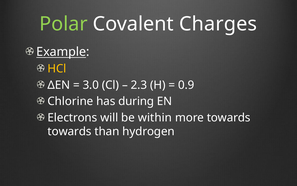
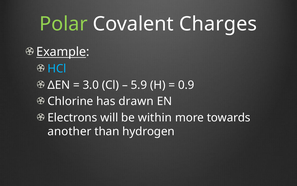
HCl colour: yellow -> light blue (57, 69)
2.3: 2.3 -> 5.9 (139, 85)
during: during -> drawn (136, 101)
towards: towards -> another (69, 131)
